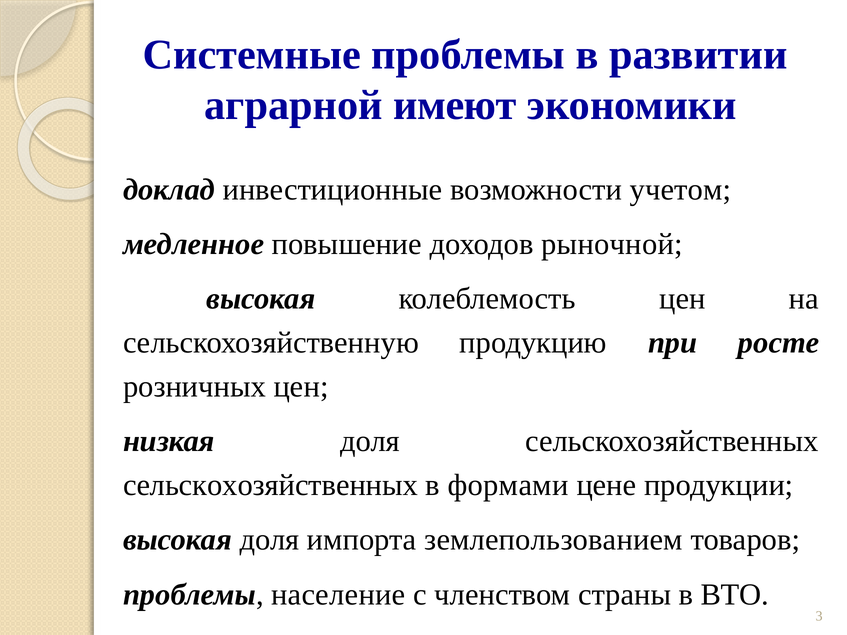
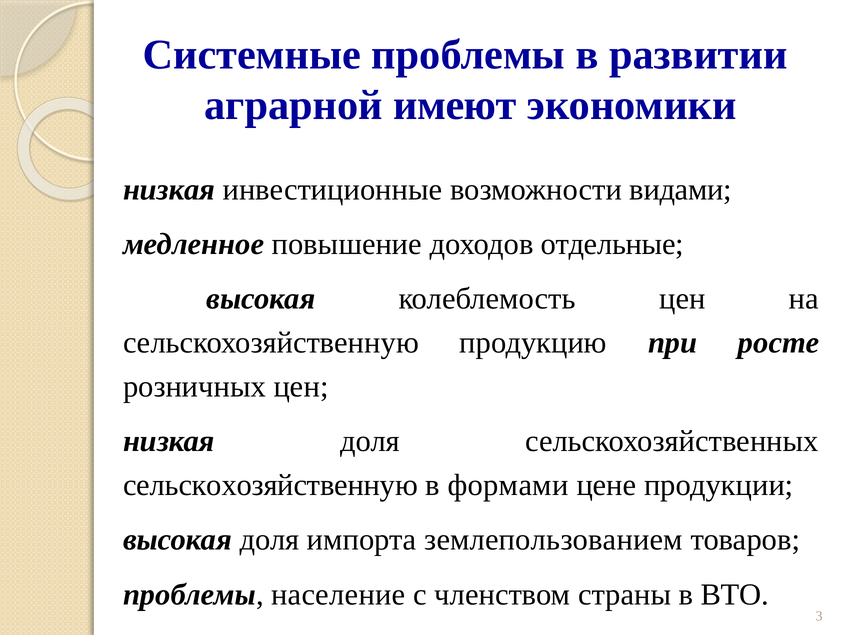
доклад: доклад -> низкая (169, 190)
учетом: учетом -> видами (681, 190)
рыночной: рыночной -> отдельные (612, 244)
сельскохозяйственных: сельскохозяйственных -> сельскохозяйственную (270, 485)
